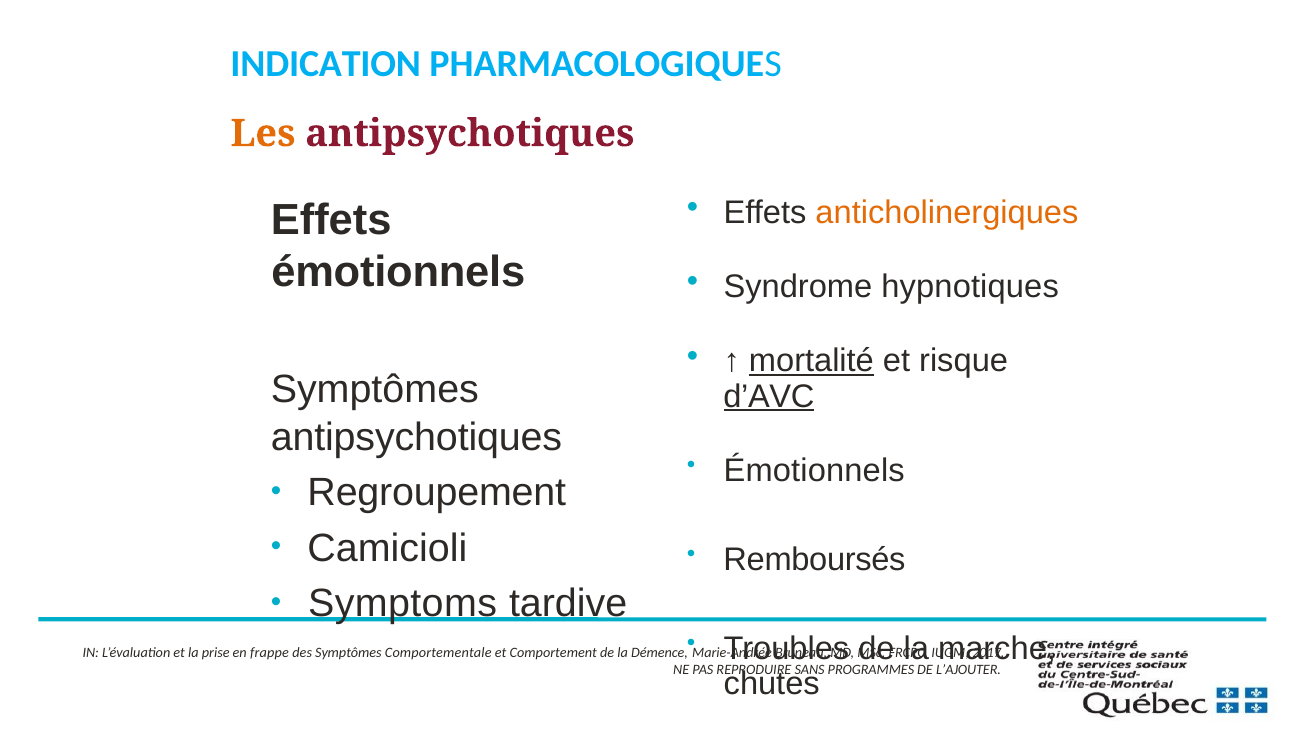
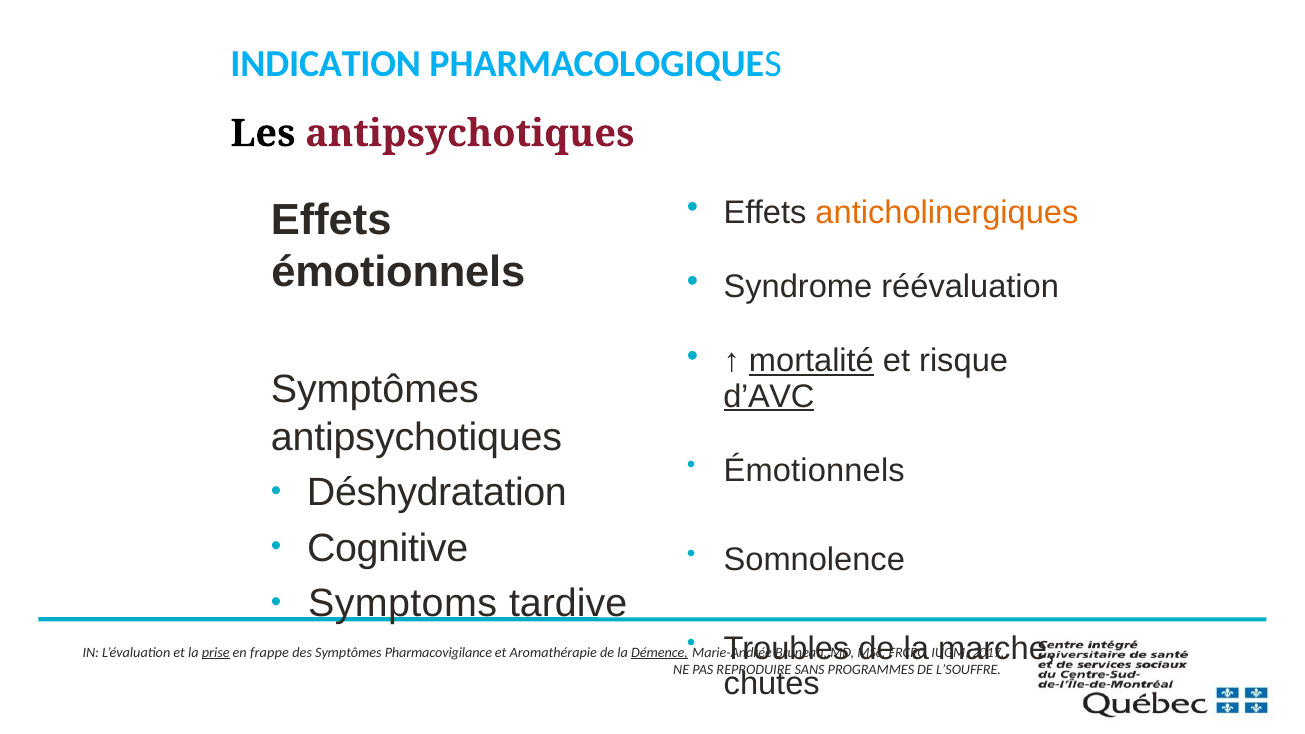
Les colour: orange -> black (263, 134)
hypnotiques: hypnotiques -> réévaluation (970, 287)
Regroupement: Regroupement -> Déshydratation (437, 493)
Camicioli: Camicioli -> Cognitive (388, 548)
Remboursés: Remboursés -> Somnolence (814, 560)
prise underline: none -> present (216, 652)
Comportementale: Comportementale -> Pharmacovigilance (438, 652)
Comportement: Comportement -> Aromathérapie (553, 652)
Démence underline: none -> present (660, 652)
L’AJOUTER: L’AJOUTER -> L’SOUFFRE (969, 670)
